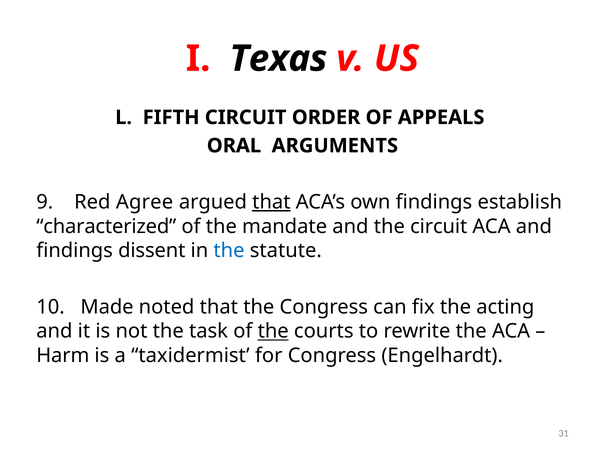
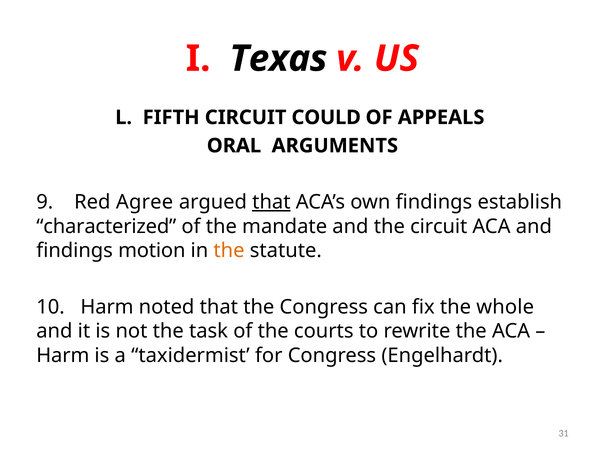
ORDER: ORDER -> COULD (326, 117)
dissent: dissent -> motion (152, 250)
the colour: blue -> orange (229, 250)
10 Made: Made -> Harm (107, 307)
acting: acting -> whole (505, 307)
the underline: present -> none (273, 331)
